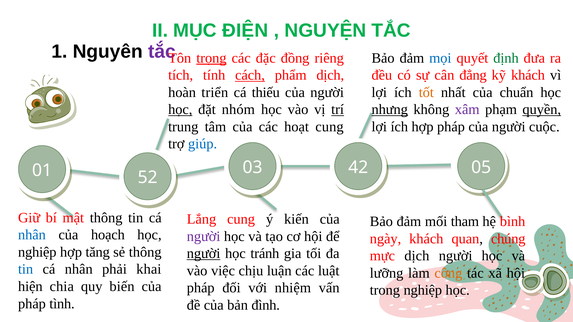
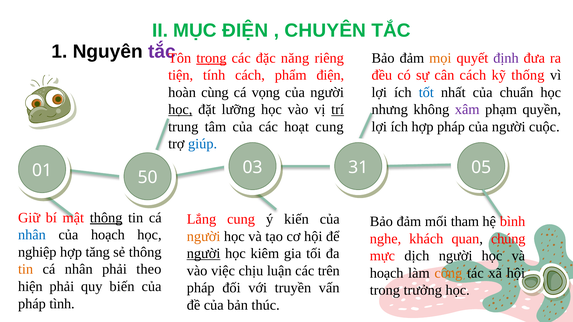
NGUYỆN: NGUYỆN -> CHUYÊN (325, 31)
đồng: đồng -> năng (295, 58)
mọi colour: blue -> orange (440, 58)
định colour: green -> purple (506, 58)
tích: tích -> tiện (181, 75)
cách underline: present -> none (250, 75)
phẩm dịch: dịch -> điện (330, 75)
cân đẳng: đẳng -> cách (473, 75)
kỹ khách: khách -> thống (528, 75)
triển: triển -> cùng (215, 92)
thiếu: thiếu -> vọng (266, 92)
tốt colour: orange -> blue (426, 92)
nhóm: nhóm -> lưỡng (238, 110)
nhưng underline: present -> none (390, 110)
quyền underline: present -> none (542, 110)
42: 42 -> 31 (358, 167)
52: 52 -> 50 (148, 178)
thông underline: none -> present (106, 218)
người colour: purple -> orange (204, 237)
ngày: ngày -> nghe (385, 239)
tránh: tránh -> kiêm (265, 254)
tin colour: blue -> orange (26, 270)
khai: khai -> theo (149, 270)
luật: luật -> trên (329, 271)
lưỡng: lưỡng -> hoạch (387, 273)
hiện chia: chia -> phải (62, 287)
nhiệm: nhiệm -> truyền (293, 288)
trong nghiệp: nghiệp -> trưởng (423, 290)
đình: đình -> thúc (266, 305)
